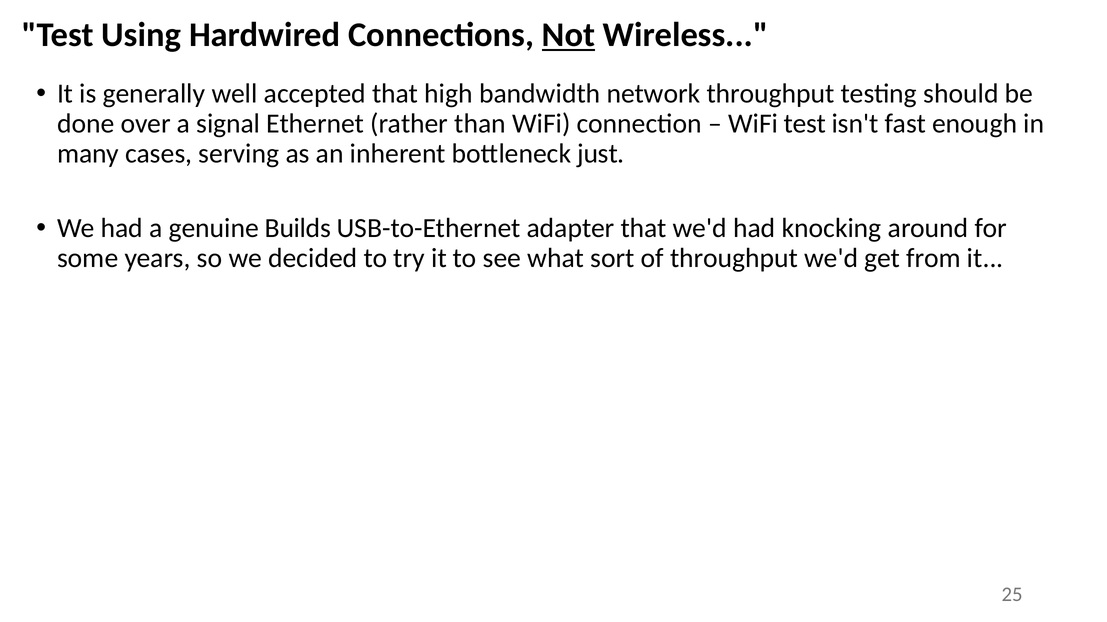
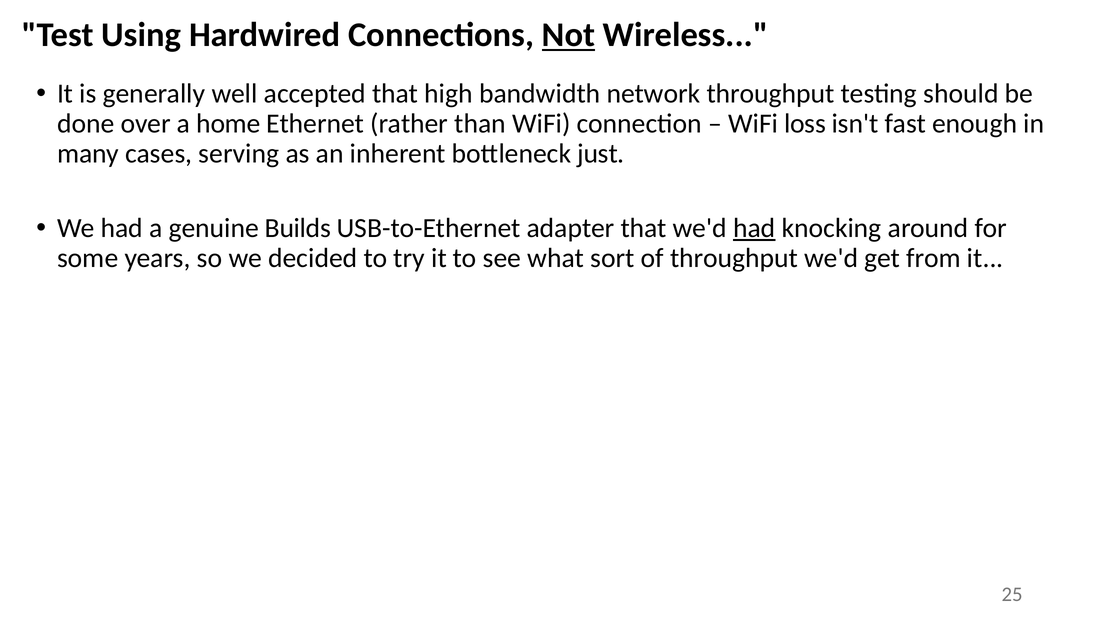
signal: signal -> home (228, 124)
WiFi test: test -> loss (805, 124)
had underline: none -> present (754, 228)
